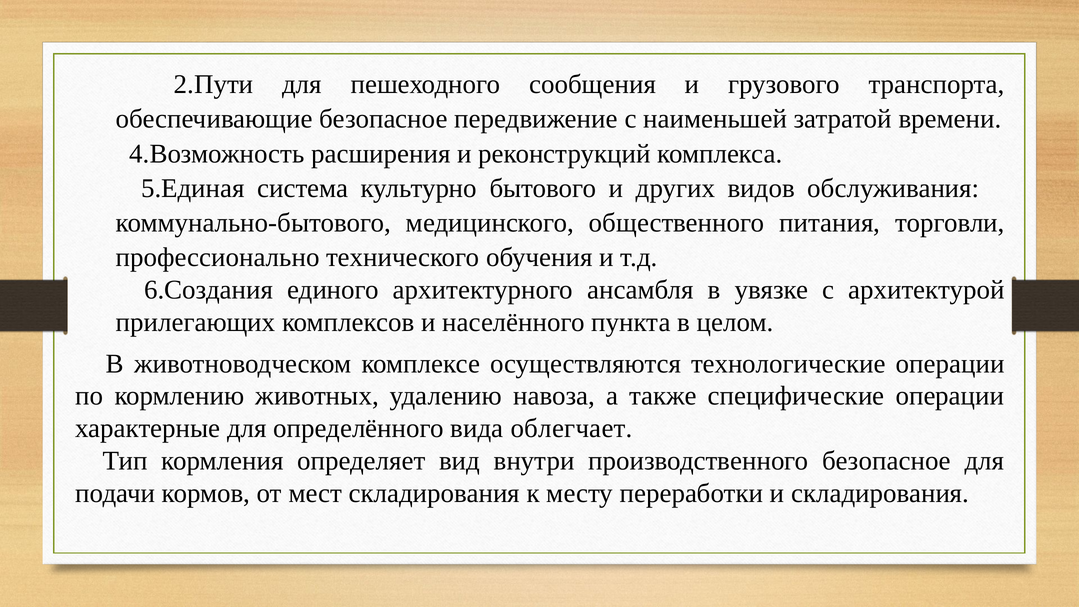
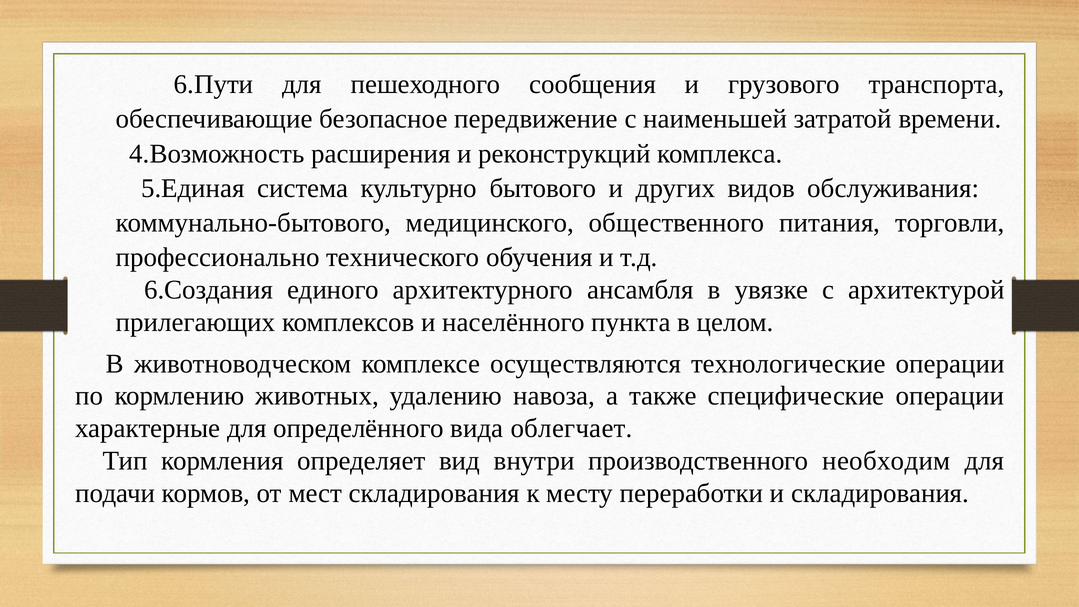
2.Пути: 2.Пути -> 6.Пути (214, 84)
производственного безопасное: безопасное -> необходим (886, 461)
